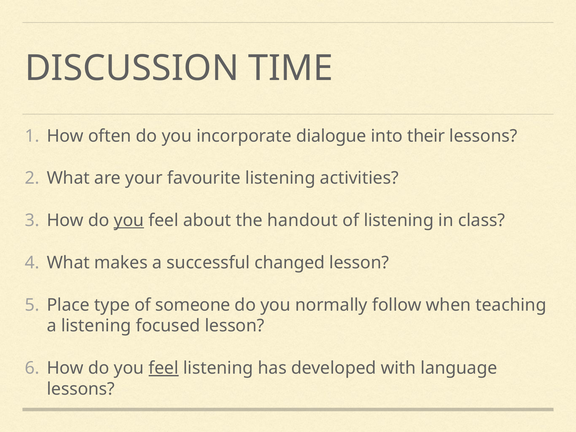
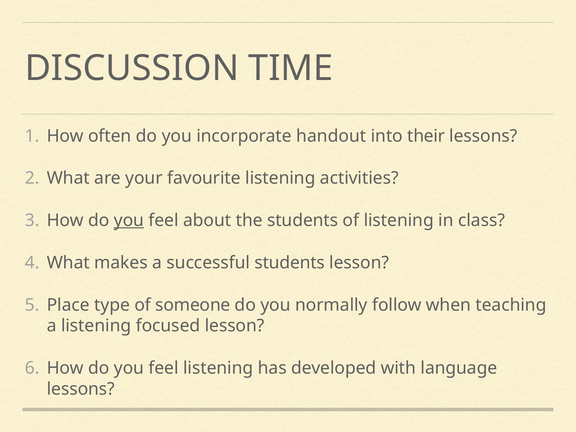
dialogue: dialogue -> handout (331, 136)
the handout: handout -> students (303, 220)
successful changed: changed -> students (290, 263)
feel underline: present -> none (164, 368)
